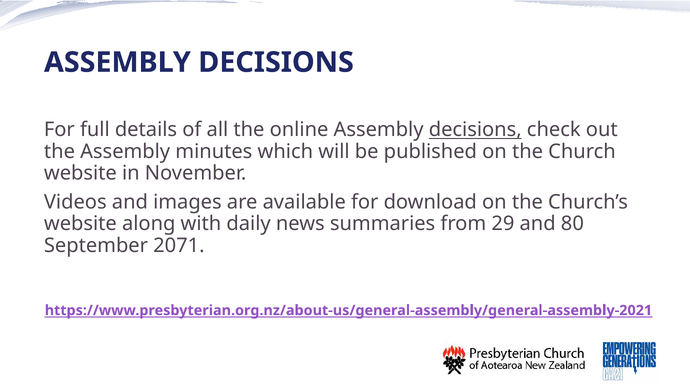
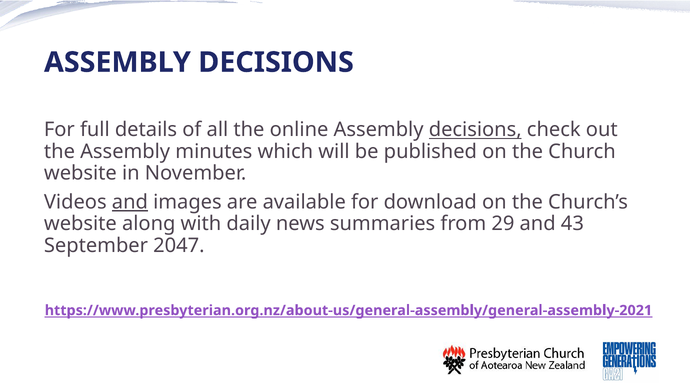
and underline: none -> present (130, 202)
80: 80 -> 43 (572, 224)
2071: 2071 -> 2047 (179, 246)
